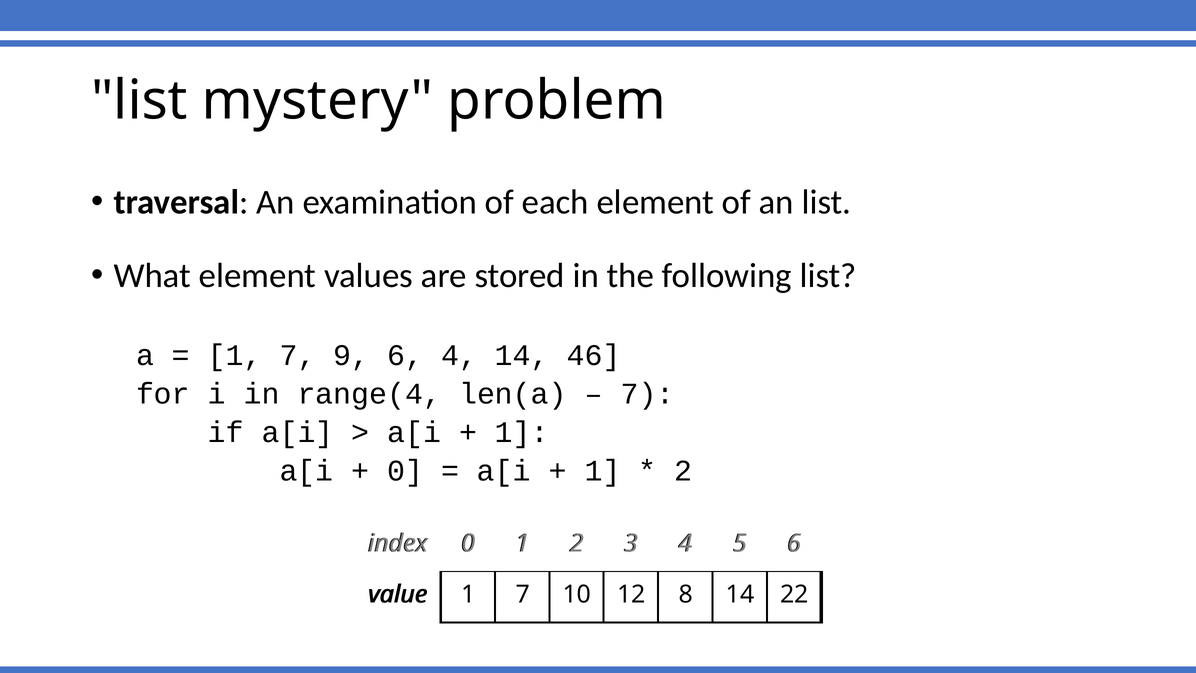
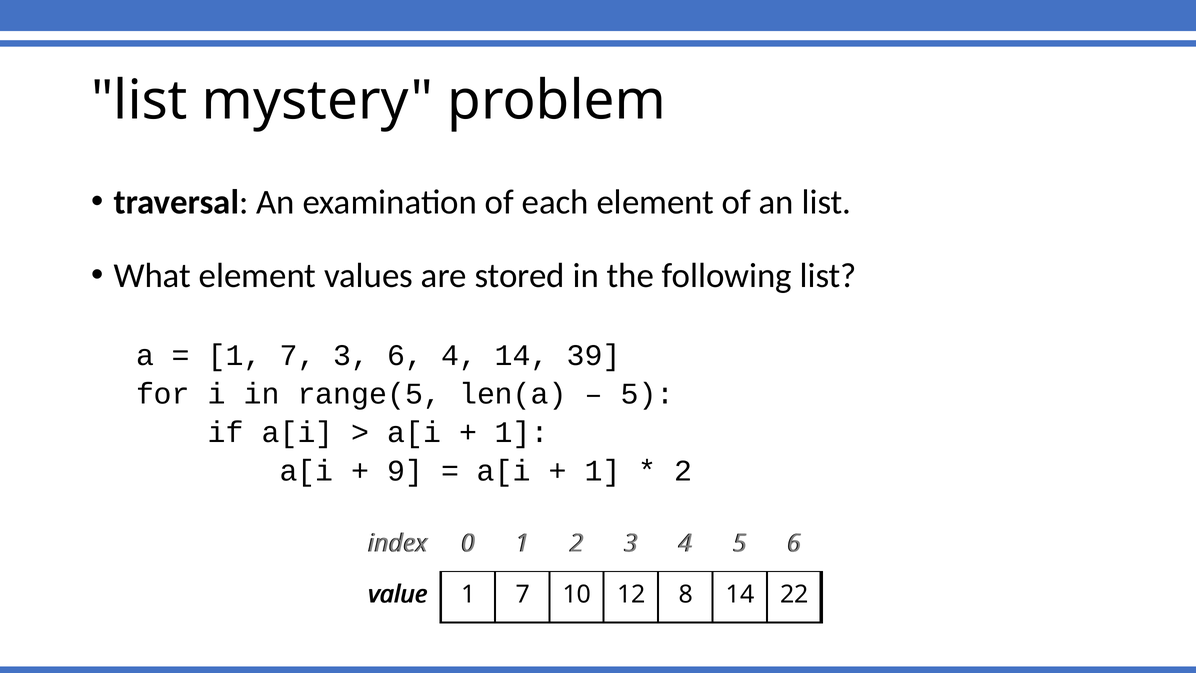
7 9: 9 -> 3 (351, 355)
46: 46 -> 39 (594, 355)
range(4: range(4 -> range(5 (369, 394)
7: 7 -> 5 (648, 394)
0: 0 -> 9 (405, 471)
